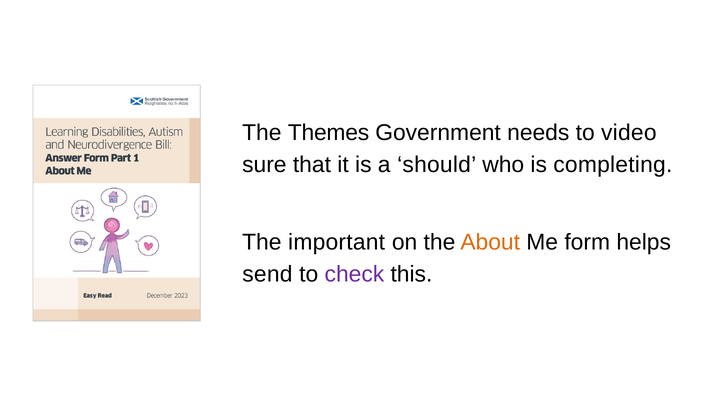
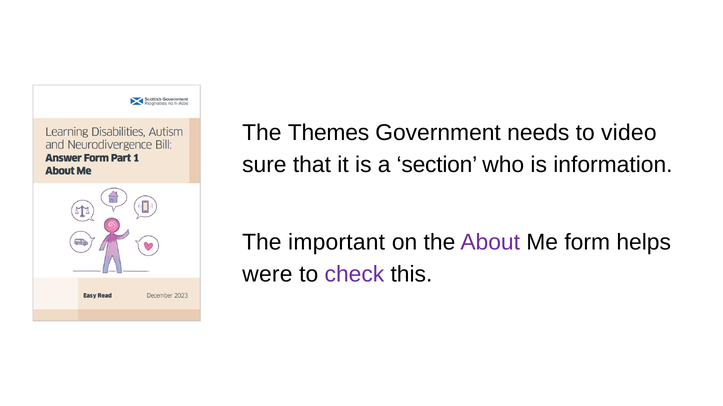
should: should -> section (437, 165)
completing: completing -> information (613, 165)
About colour: orange -> purple (490, 242)
send: send -> were (267, 274)
